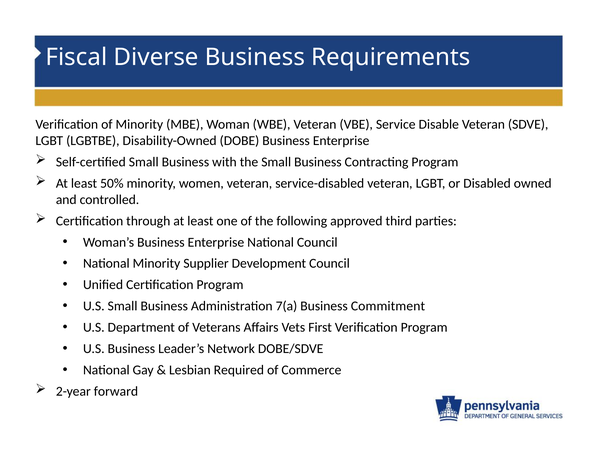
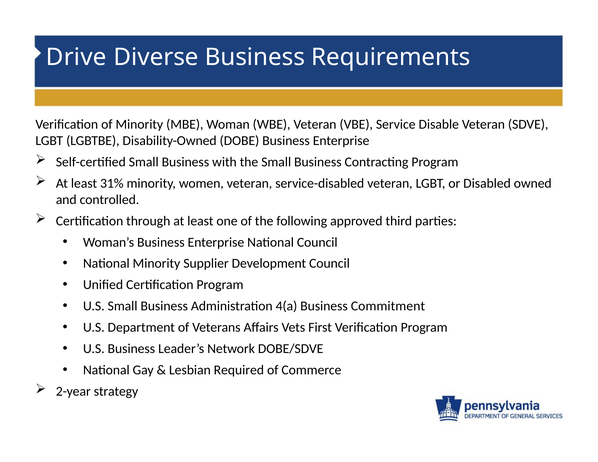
Fiscal: Fiscal -> Drive (76, 57)
50%: 50% -> 31% (112, 183)
7(a: 7(a -> 4(a (286, 306)
forward: forward -> strategy (116, 391)
